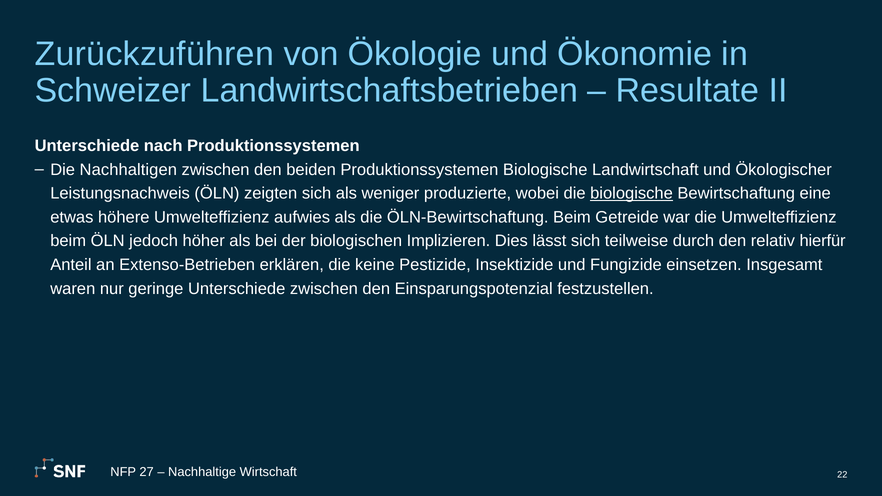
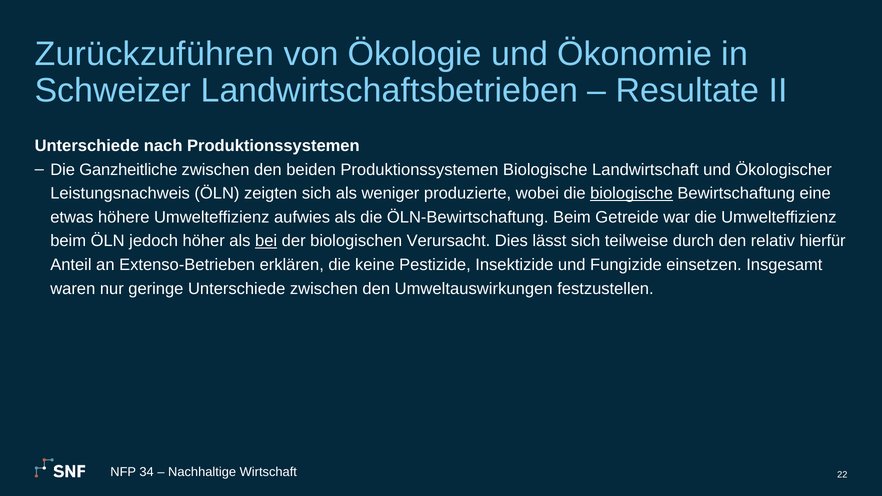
Nachhaltigen: Nachhaltigen -> Ganzheitliche (128, 170)
bei underline: none -> present (266, 241)
Implizieren: Implizieren -> Verursacht (448, 241)
Einsparungspotenzial: Einsparungspotenzial -> Umweltauswirkungen (474, 289)
27: 27 -> 34 (147, 472)
